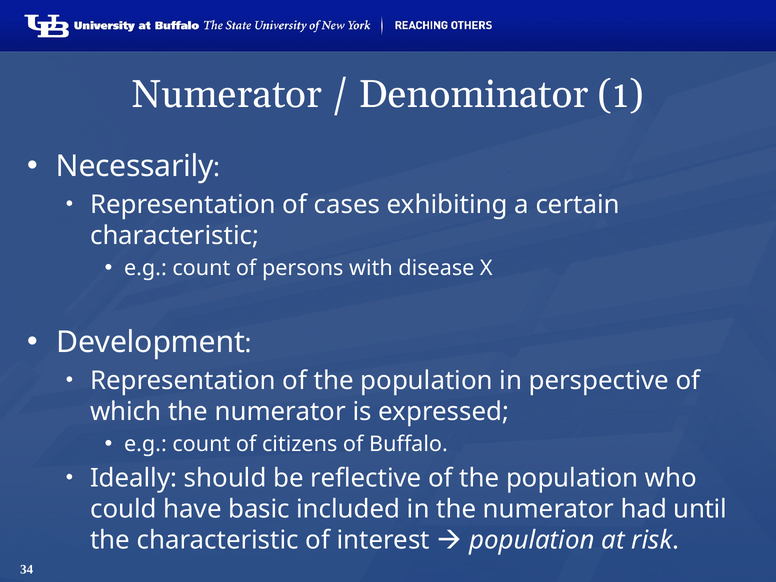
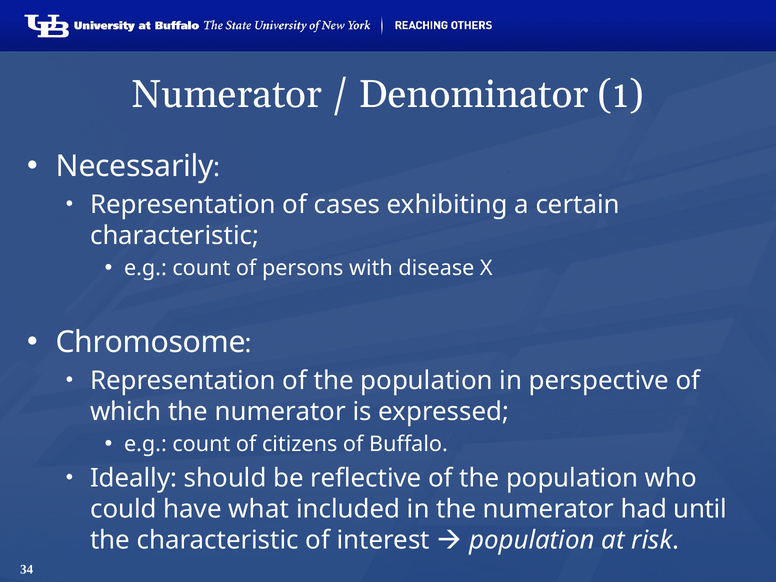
Development: Development -> Chromosome (151, 342)
basic: basic -> what (259, 509)
